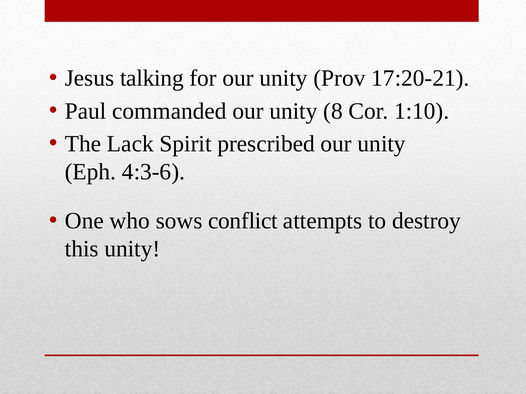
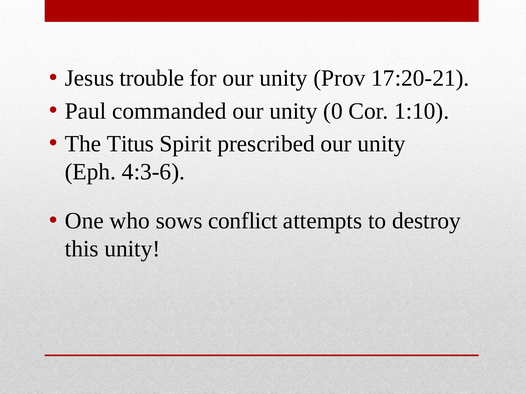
talking: talking -> trouble (152, 78)
8: 8 -> 0 (333, 111)
Lack: Lack -> Titus (131, 144)
